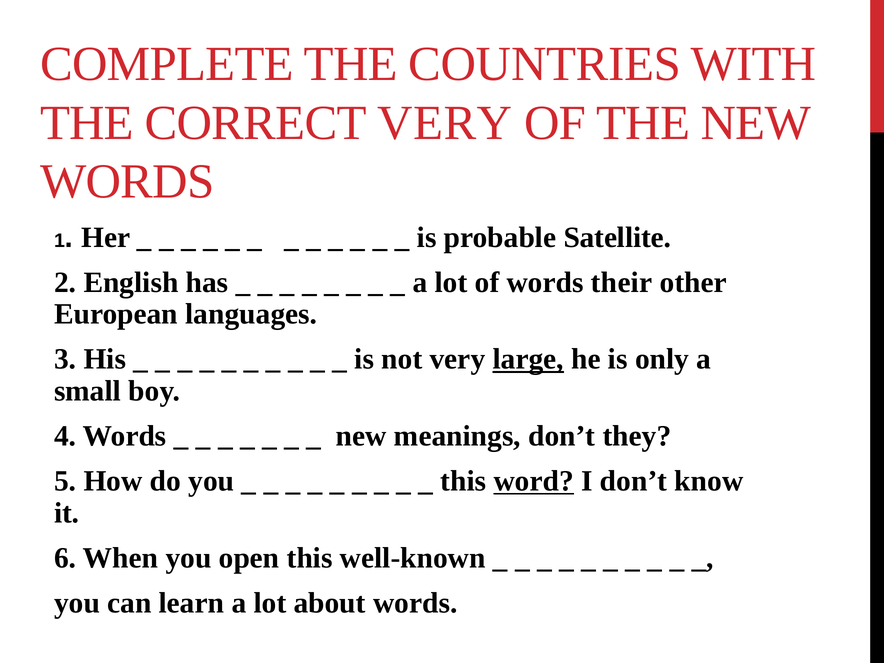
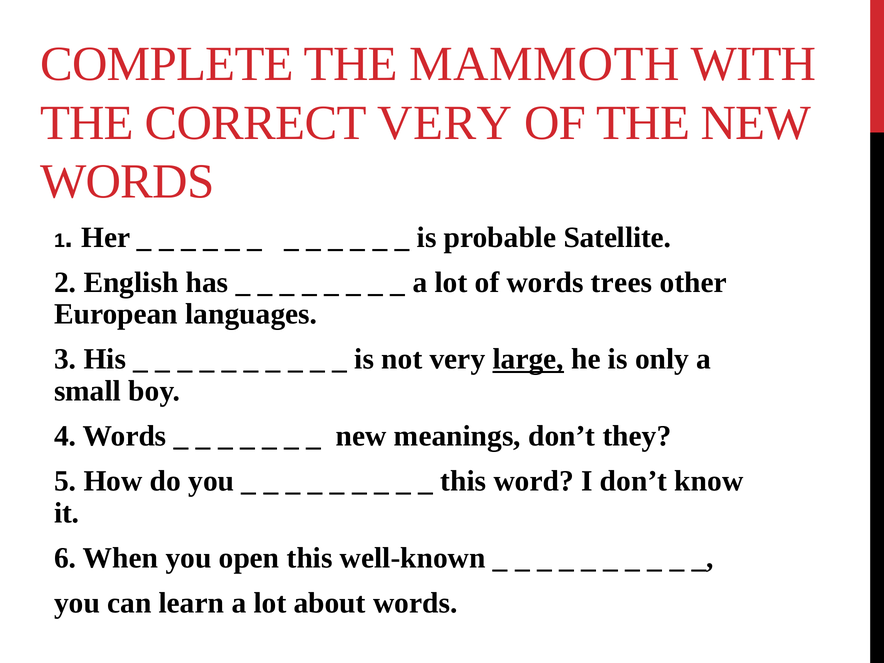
COUNTRIES: COUNTRIES -> MAMMOTH (544, 64)
their: their -> trees (622, 282)
word underline: present -> none (534, 481)
